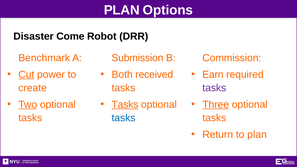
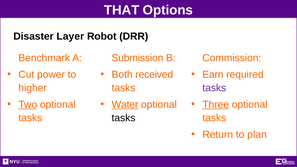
PLAN: PLAN -> THAT (122, 10)
Come: Come -> Layer (70, 36)
Cut underline: present -> none (26, 74)
create: create -> higher (33, 88)
Tasks: Tasks -> Water (125, 105)
tasks colour: blue -> black (124, 118)
